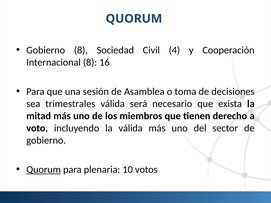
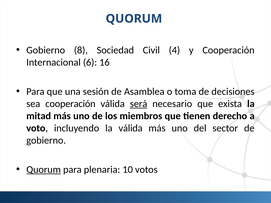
Internacional 8: 8 -> 6 (90, 62)
sea trimestrales: trimestrales -> cooperación (70, 104)
será underline: none -> present (139, 104)
